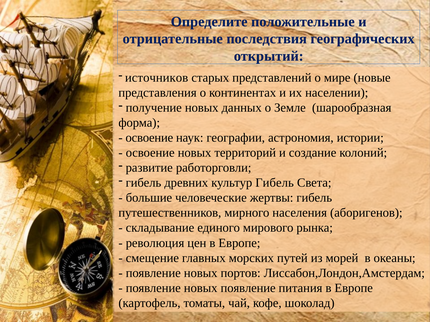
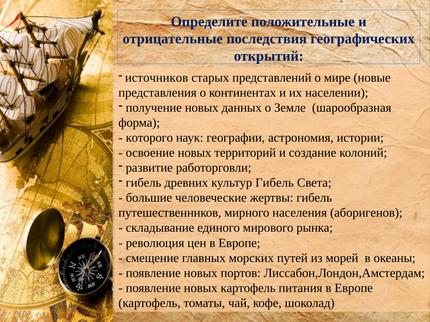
освоение: освоение -> которого (149, 138)
новых появление: появление -> картофель (248, 288)
